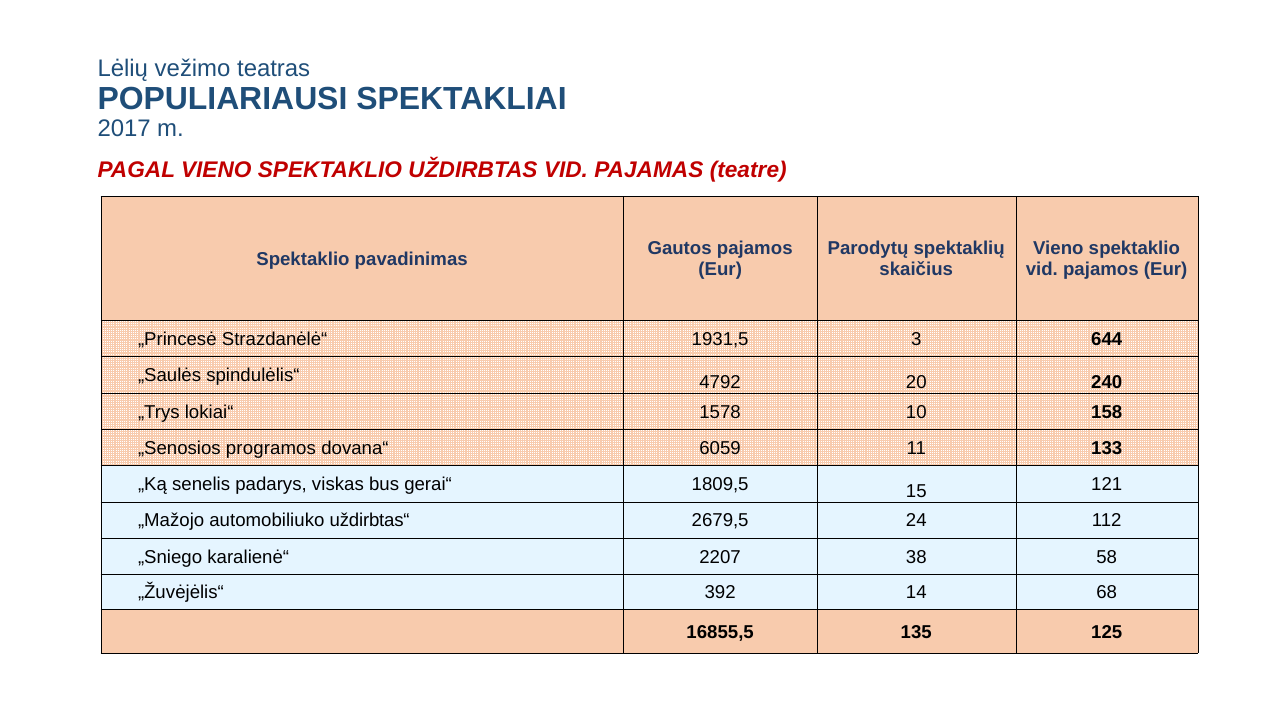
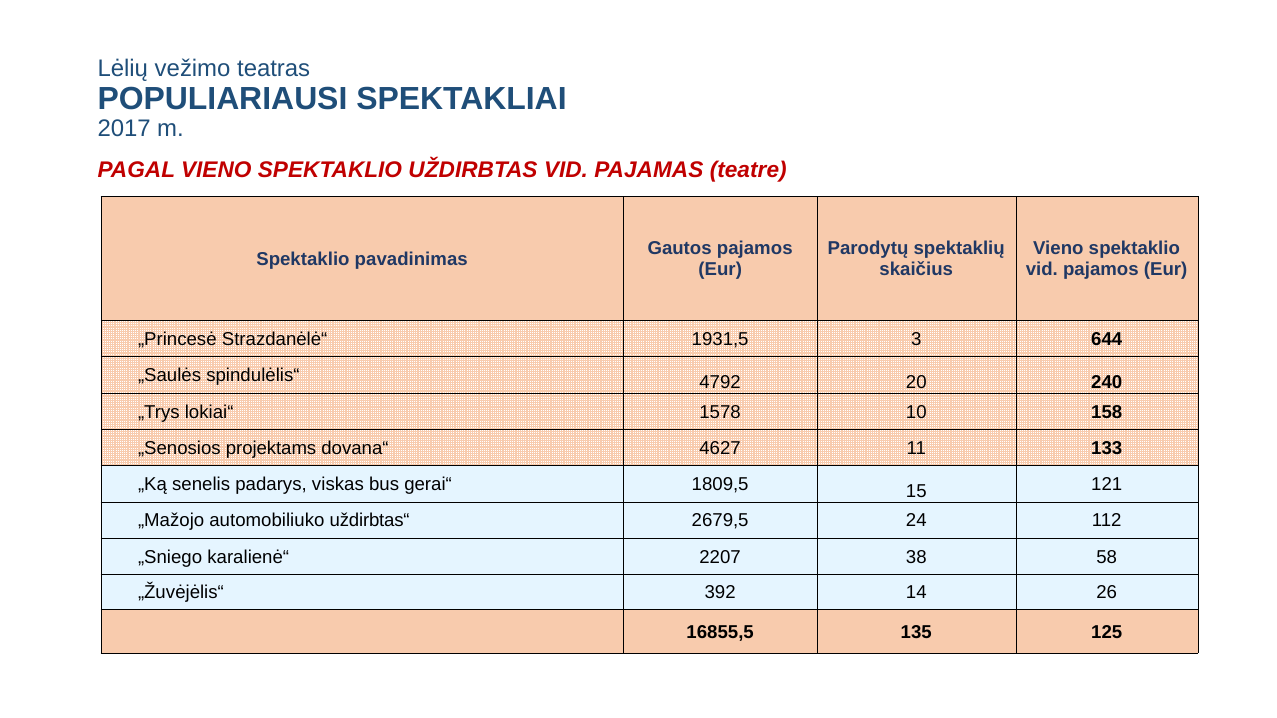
programos: programos -> projektams (271, 448)
6059: 6059 -> 4627 (720, 448)
68: 68 -> 26 (1107, 593)
